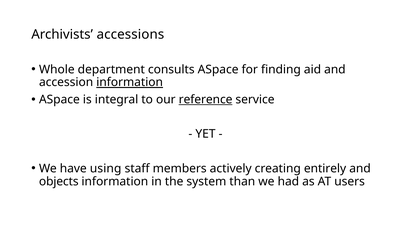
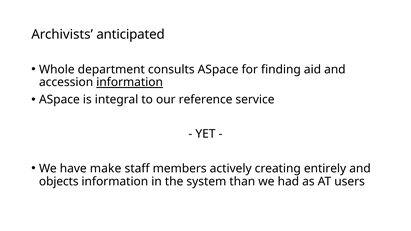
accessions: accessions -> anticipated (131, 35)
reference underline: present -> none (206, 100)
using: using -> make (106, 169)
